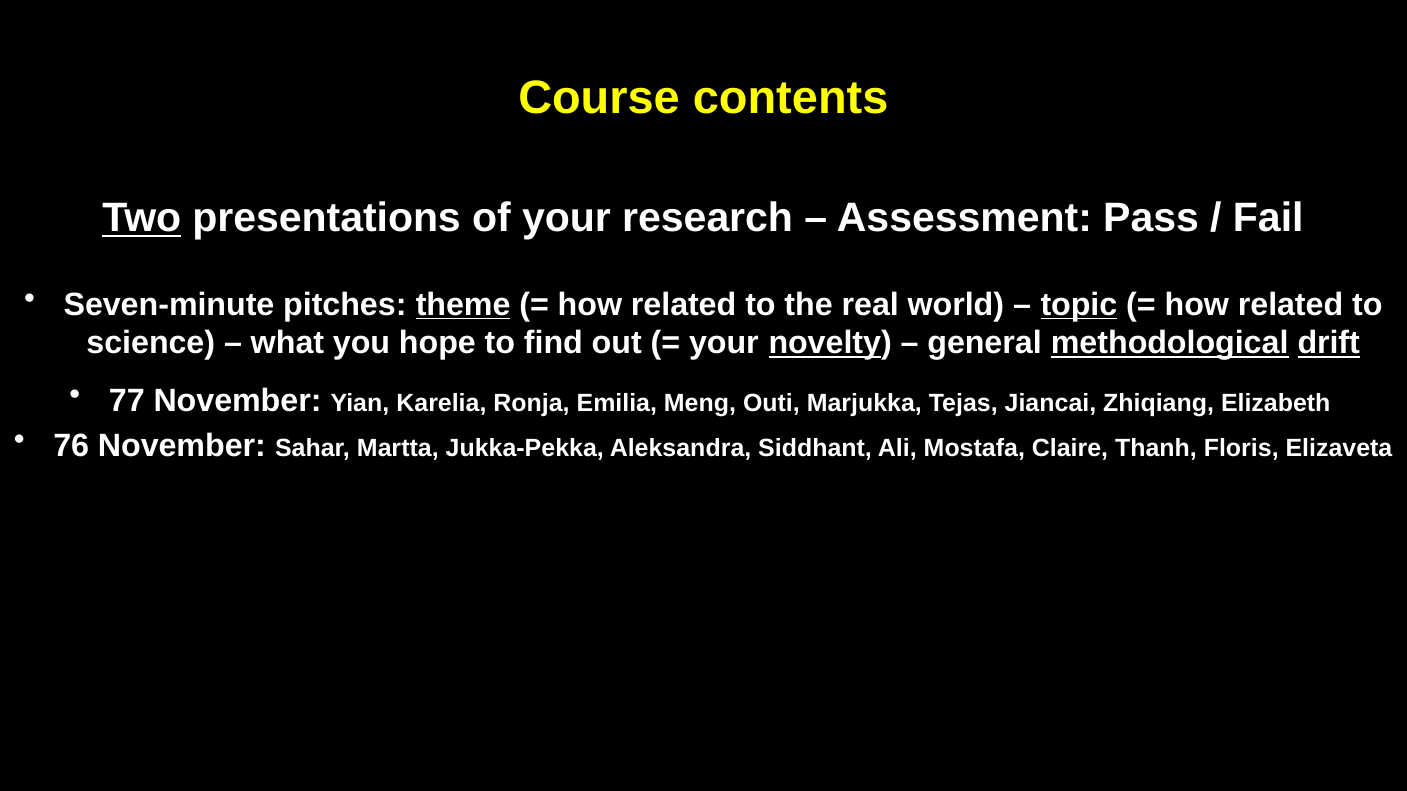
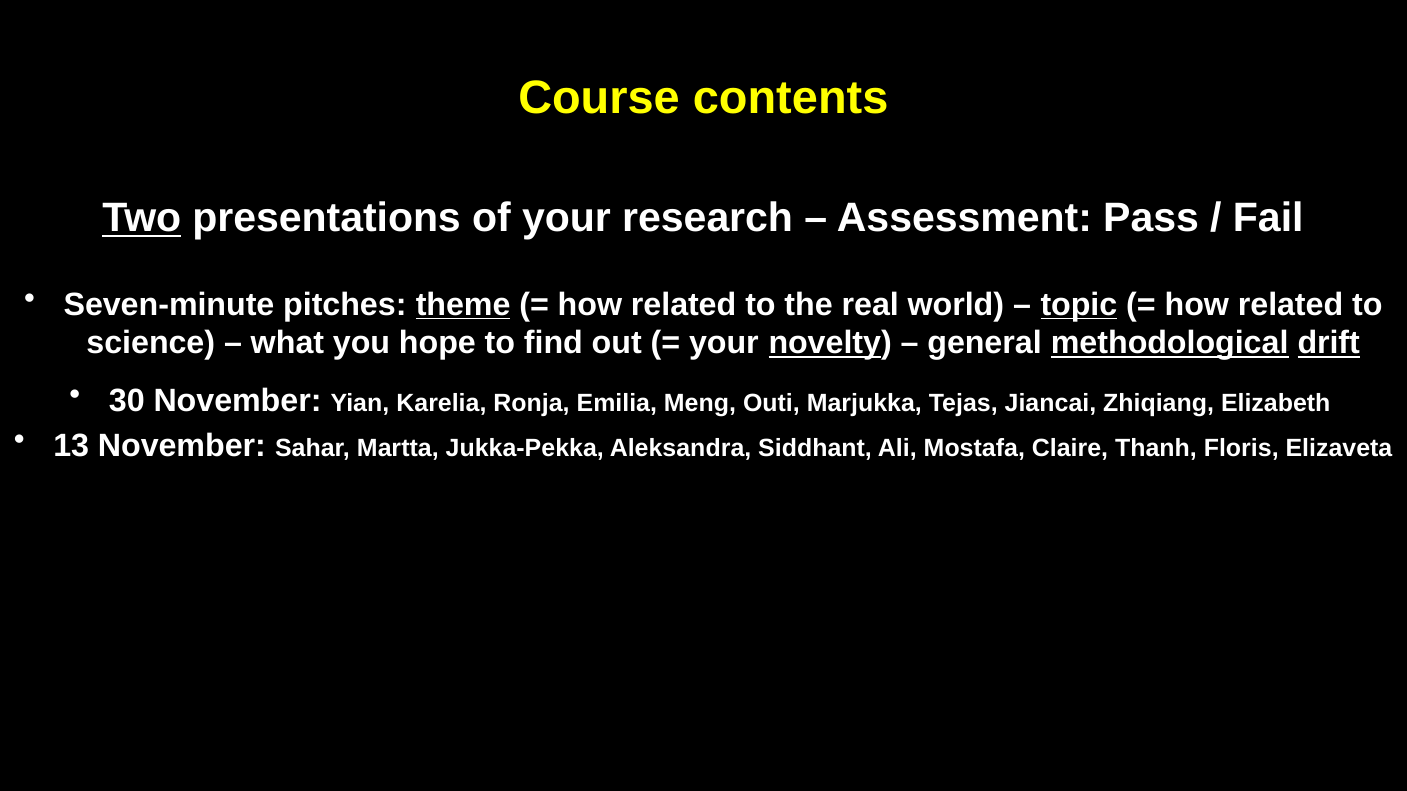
77: 77 -> 30 (127, 401)
76: 76 -> 13 (71, 446)
